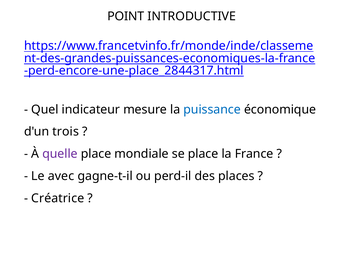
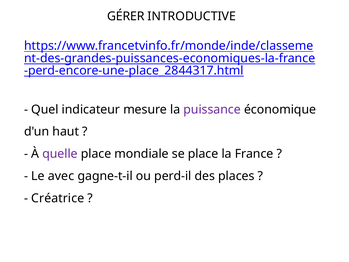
POINT: POINT -> GÉRER (126, 16)
puissance colour: blue -> purple (212, 109)
trois: trois -> haut (66, 132)
